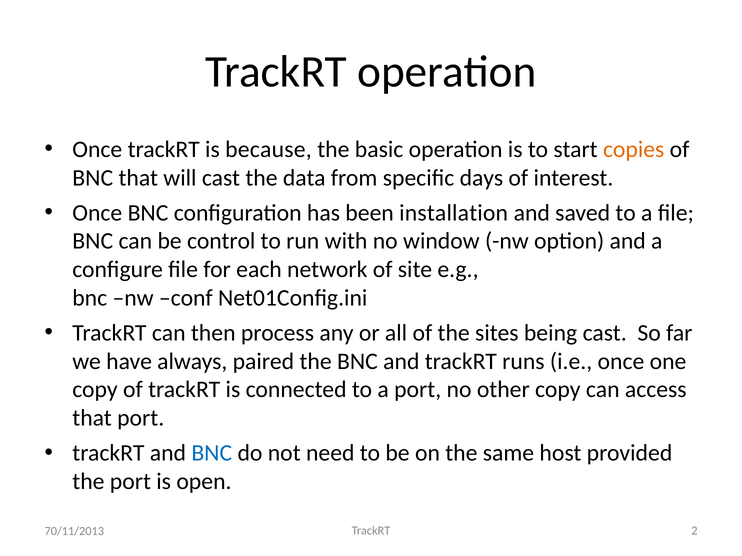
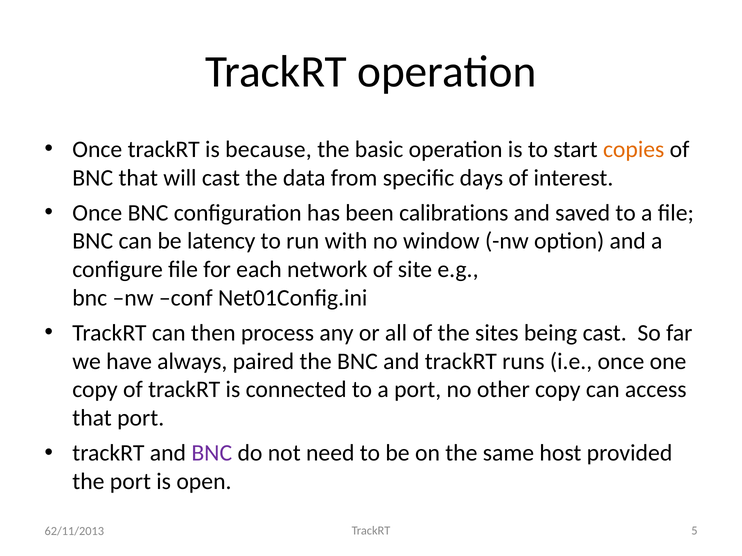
installation: installation -> calibrations (454, 213)
control: control -> latency (221, 241)
BNC colour: blue -> purple (212, 453)
2: 2 -> 5 (694, 531)
70/11/2013: 70/11/2013 -> 62/11/2013 (74, 531)
